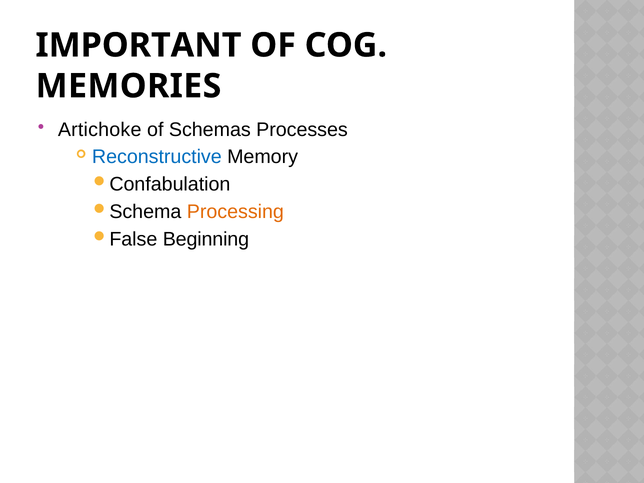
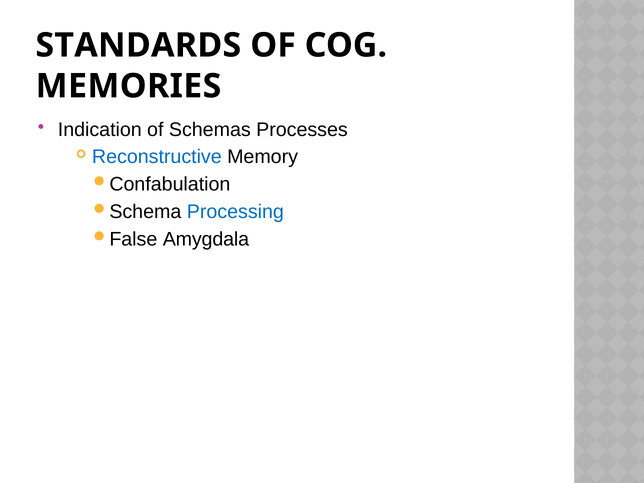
IMPORTANT: IMPORTANT -> STANDARDS (138, 45)
Artichoke: Artichoke -> Indication (100, 130)
Processing colour: orange -> blue (235, 212)
Beginning: Beginning -> Amygdala (206, 239)
